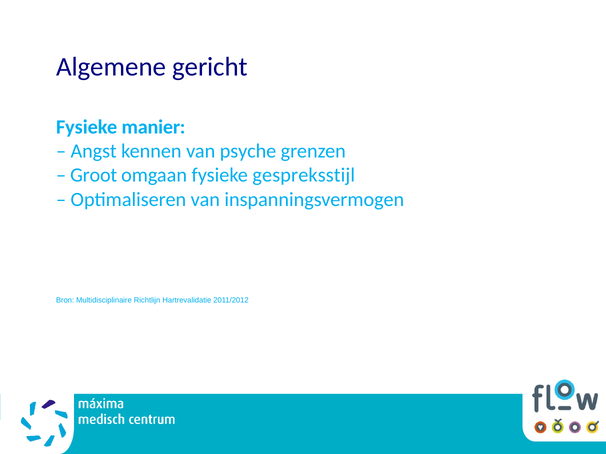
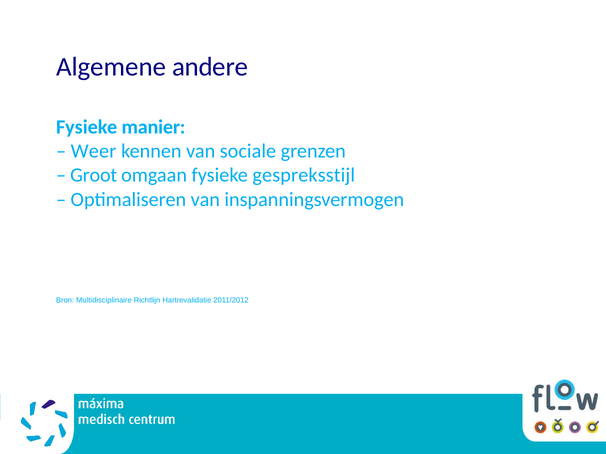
gericht: gericht -> andere (210, 67)
Angst: Angst -> Weer (94, 151)
psyche: psyche -> sociale (248, 151)
